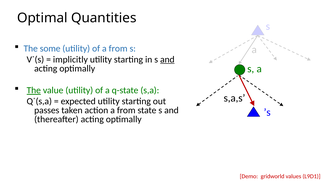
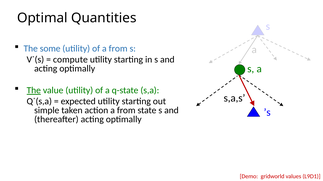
implicitly: implicitly -> compute (70, 60)
and underline: present -> none (167, 60)
passes: passes -> simple (47, 111)
